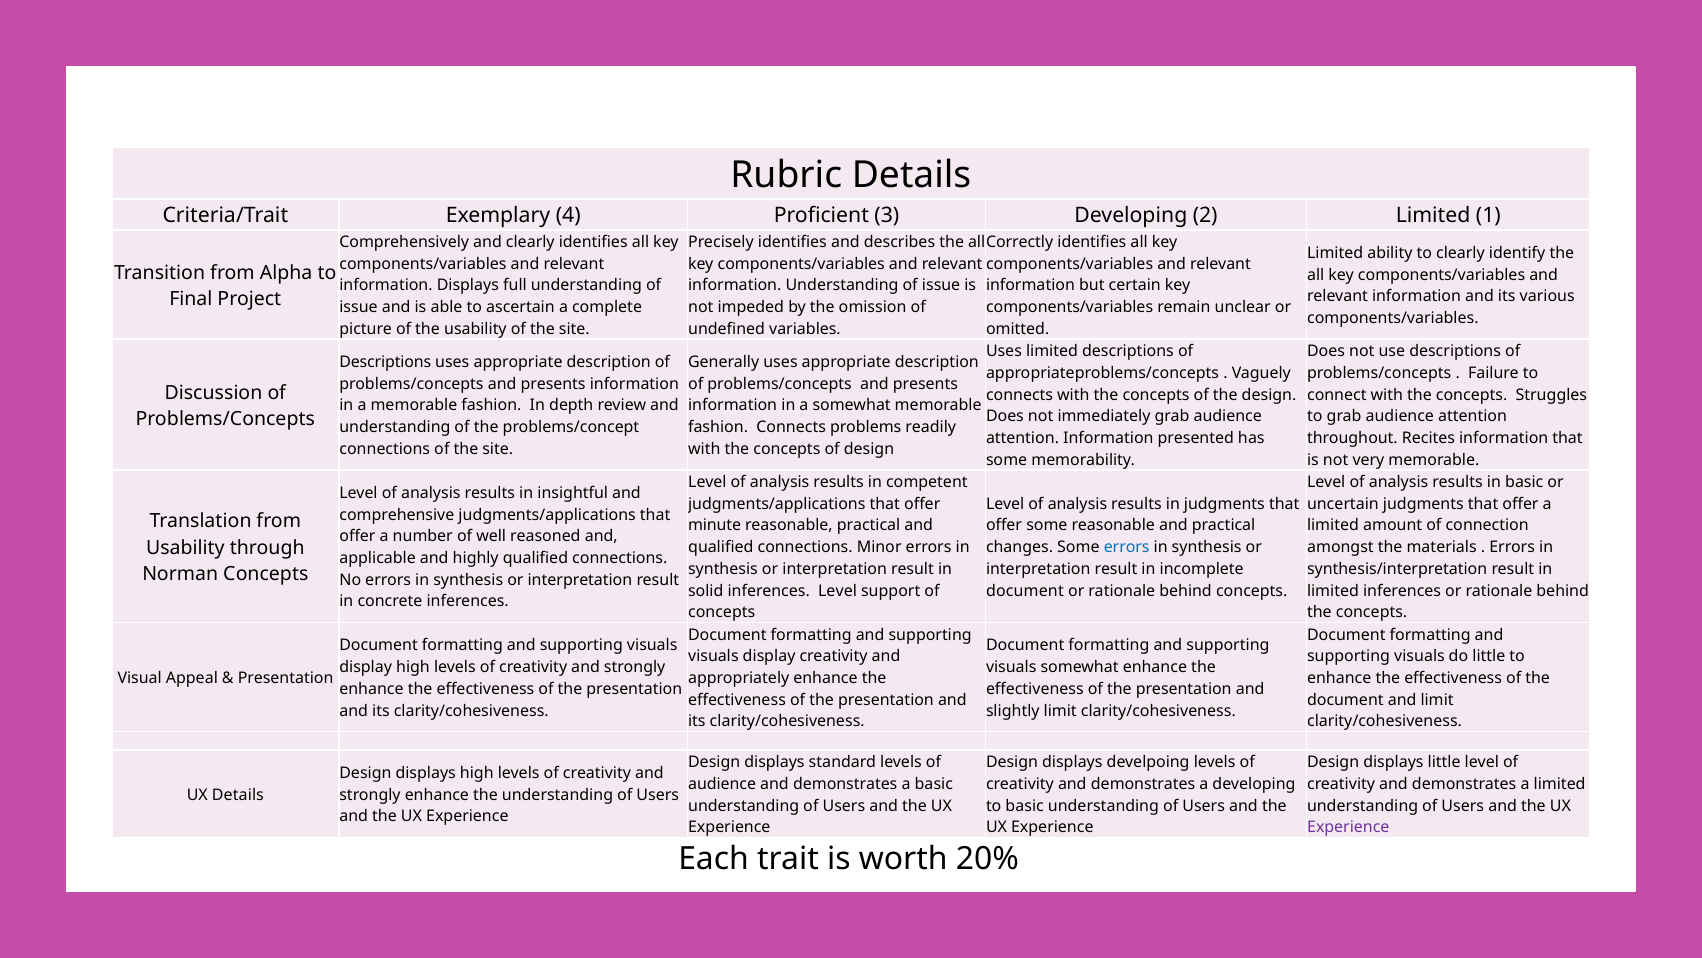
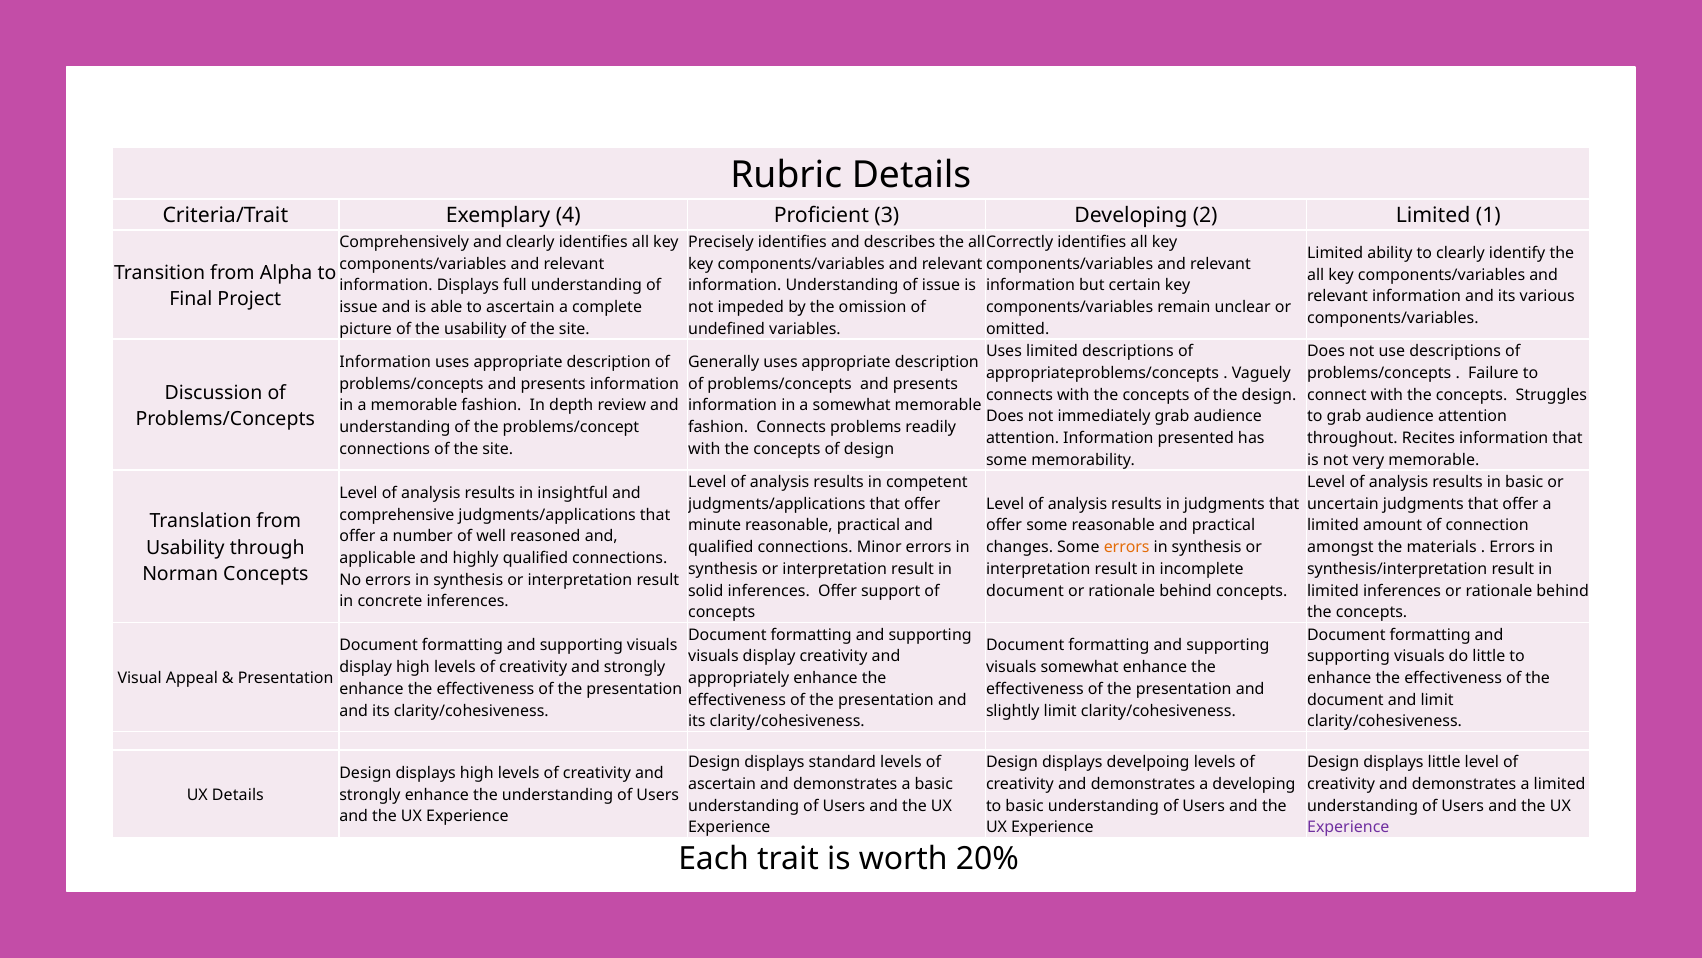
Descriptions: Descriptions -> Information (385, 362)
errors colour: blue -> orange (1127, 547)
solid inferences Level: Level -> Offer (838, 590)
audience: audience -> ascertain (722, 784)
